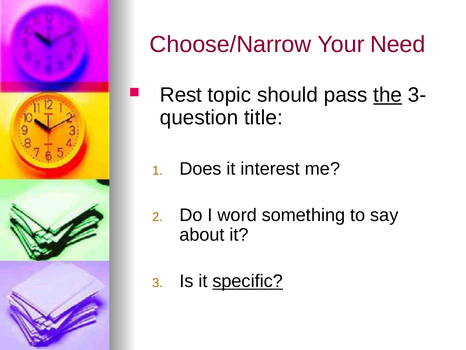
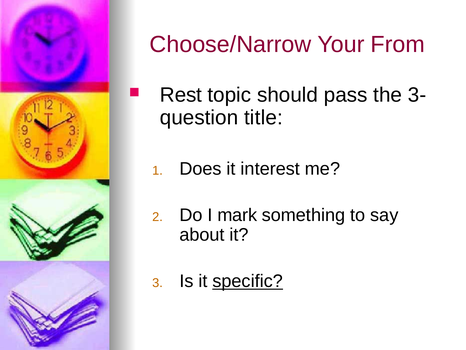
Need: Need -> From (398, 44)
the underline: present -> none (388, 95)
word: word -> mark (237, 215)
